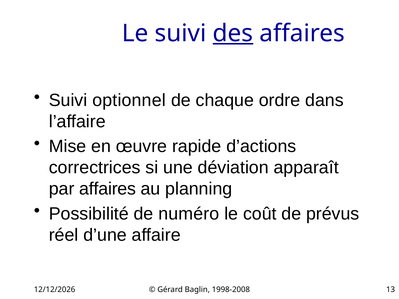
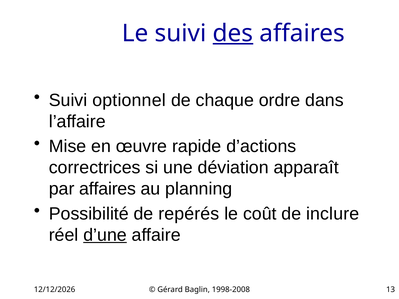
numéro: numéro -> repérés (189, 214)
prévus: prévus -> inclure (333, 214)
d’une underline: none -> present (105, 235)
